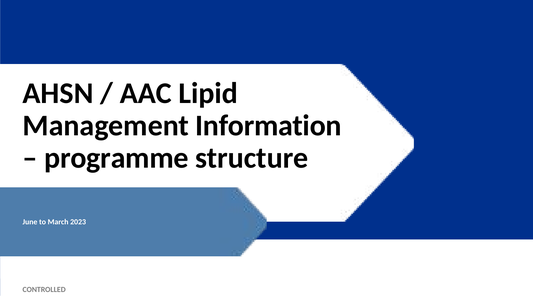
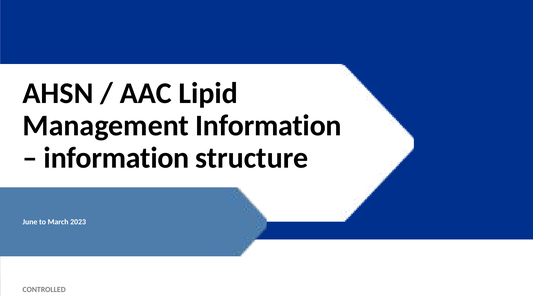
programme: programme -> information (116, 158)
